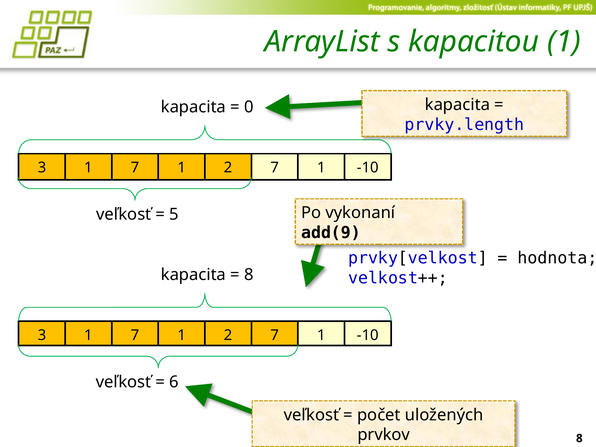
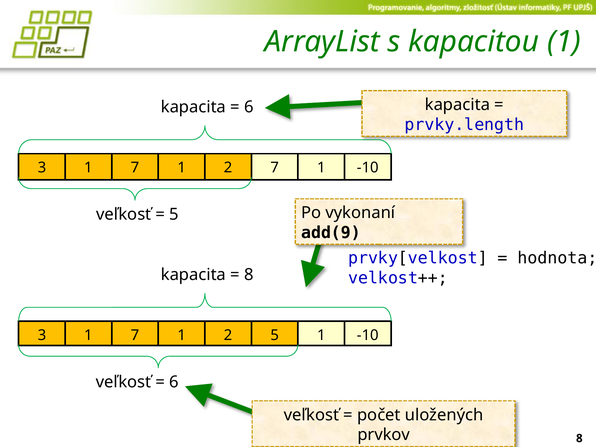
0: 0 -> 6 (249, 107)
7: 7 -> 5 (275, 335)
